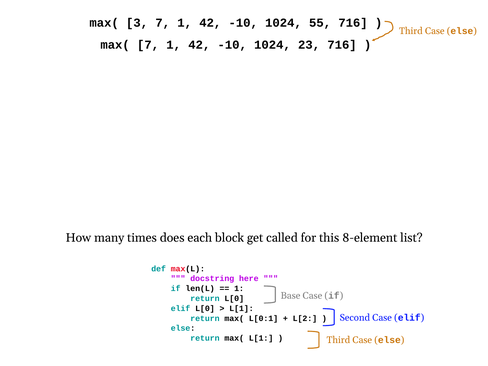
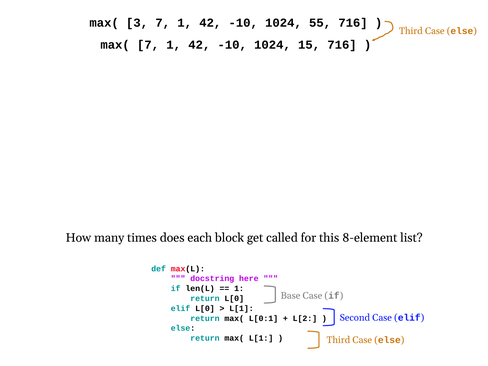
23: 23 -> 15 (309, 45)
